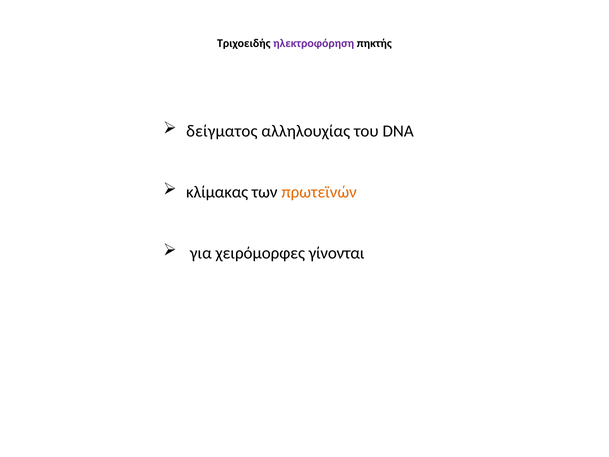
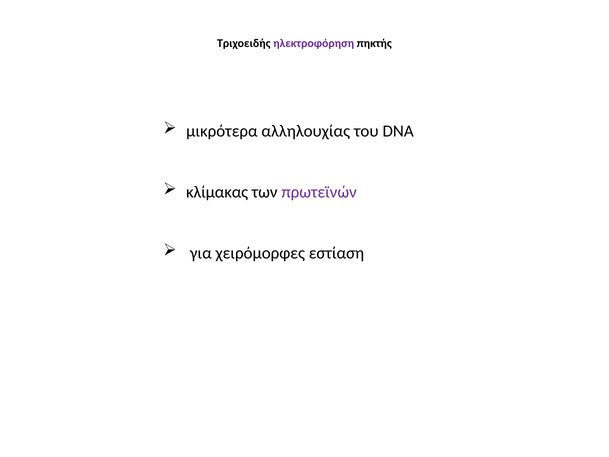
δείγματος: δείγματος -> μικρότερα (222, 131)
πρωτεϊνών colour: orange -> purple (319, 192)
γίνονται: γίνονται -> εστίαση (337, 253)
